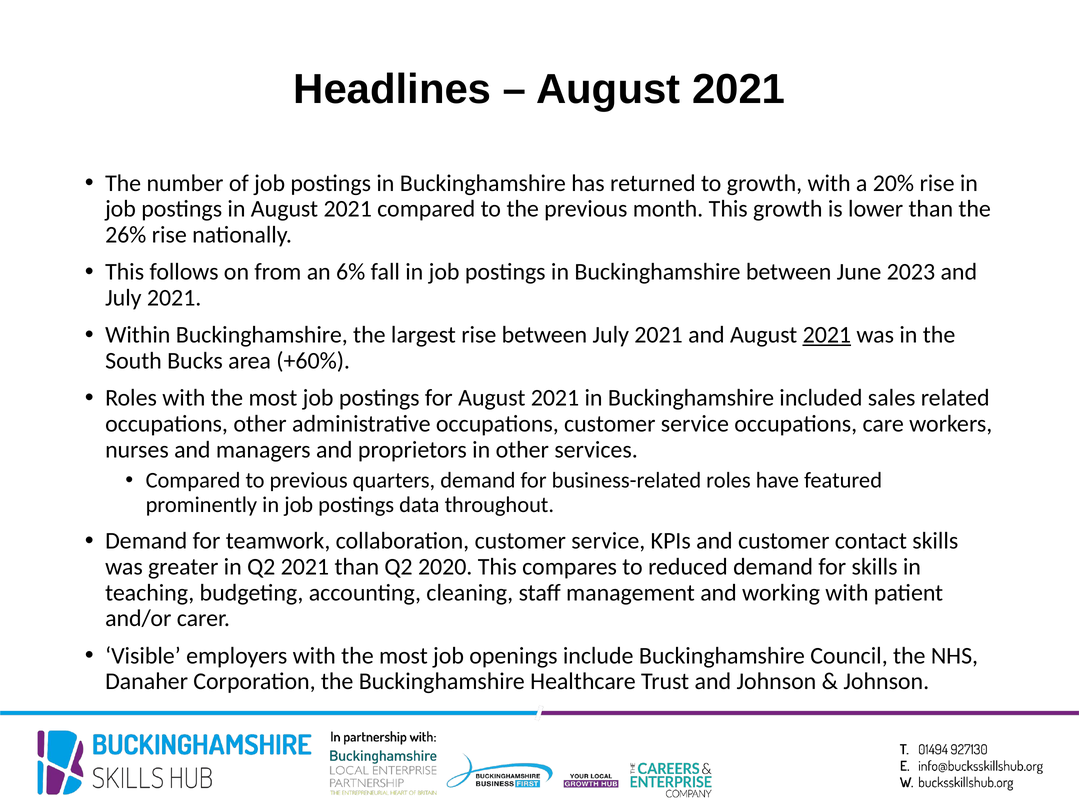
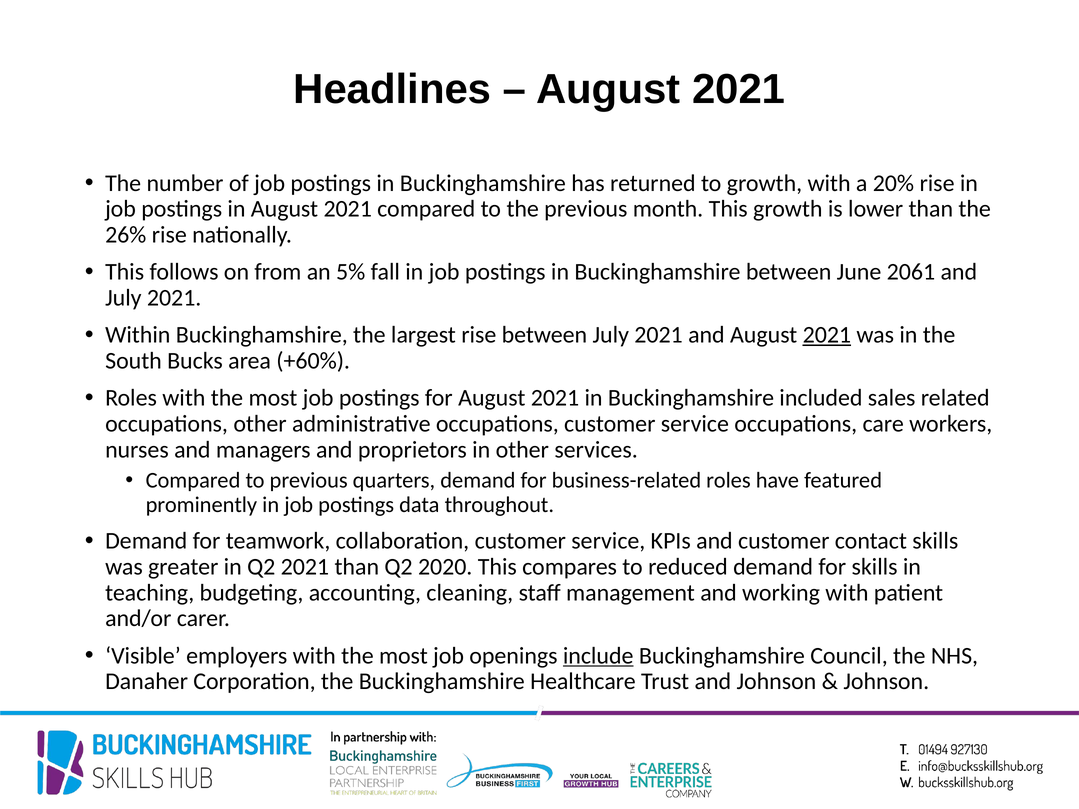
6%: 6% -> 5% (351, 272)
2023: 2023 -> 2061 (911, 272)
include underline: none -> present (598, 656)
